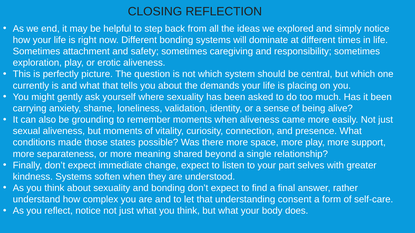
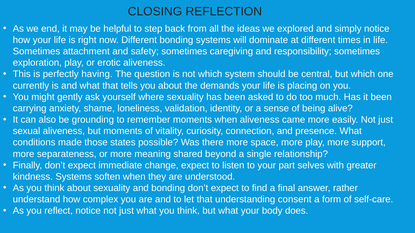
picture: picture -> having (97, 74)
